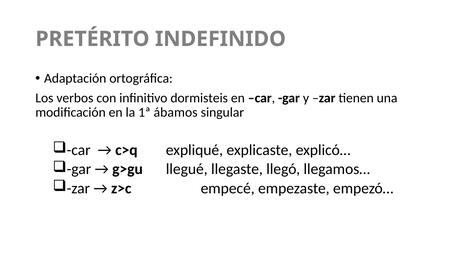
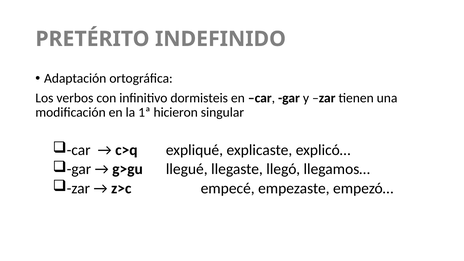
ábamos: ábamos -> hicieron (176, 113)
